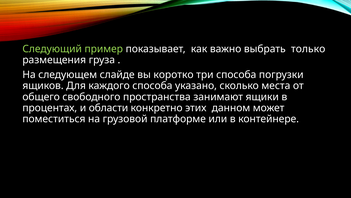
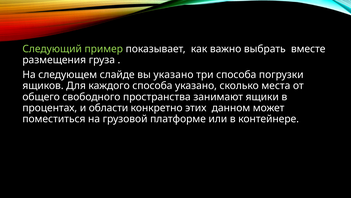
только: только -> вместе (308, 49)
вы коротко: коротко -> указано (173, 75)
